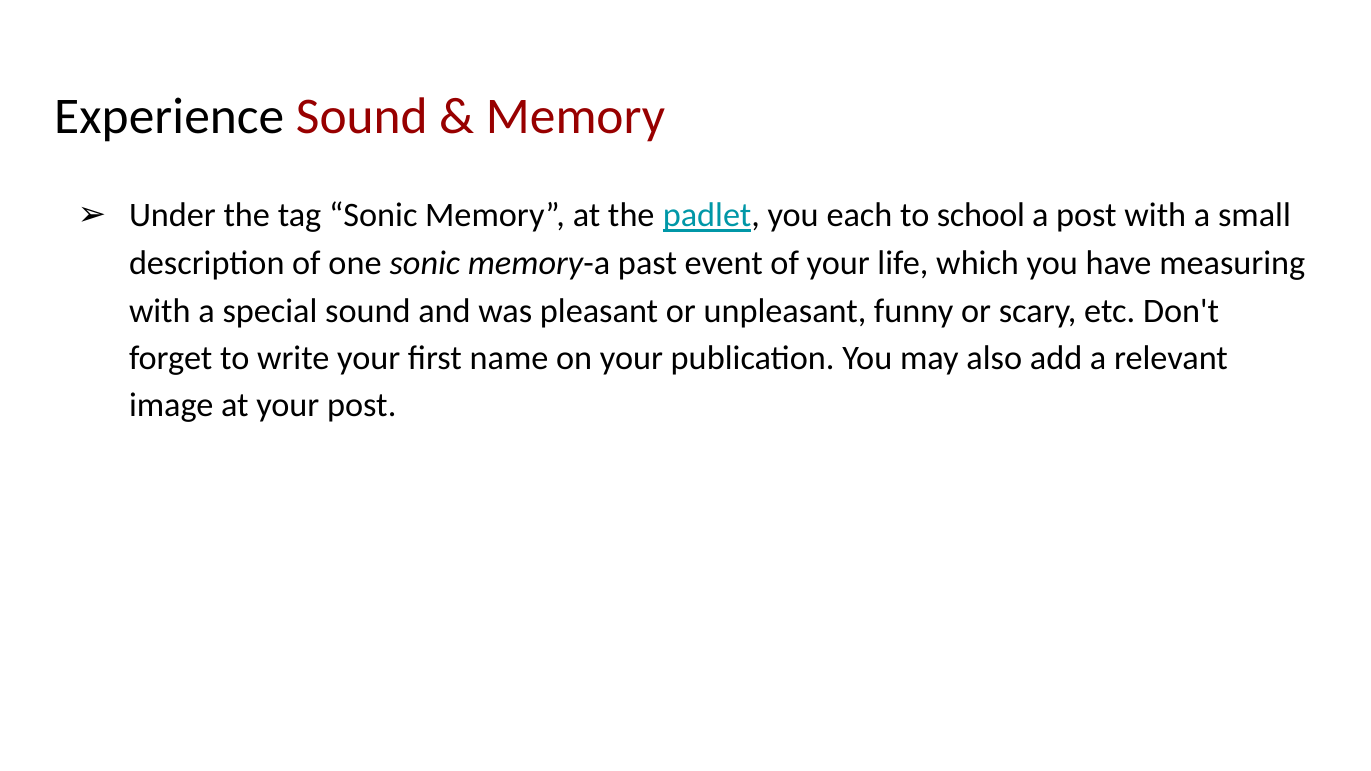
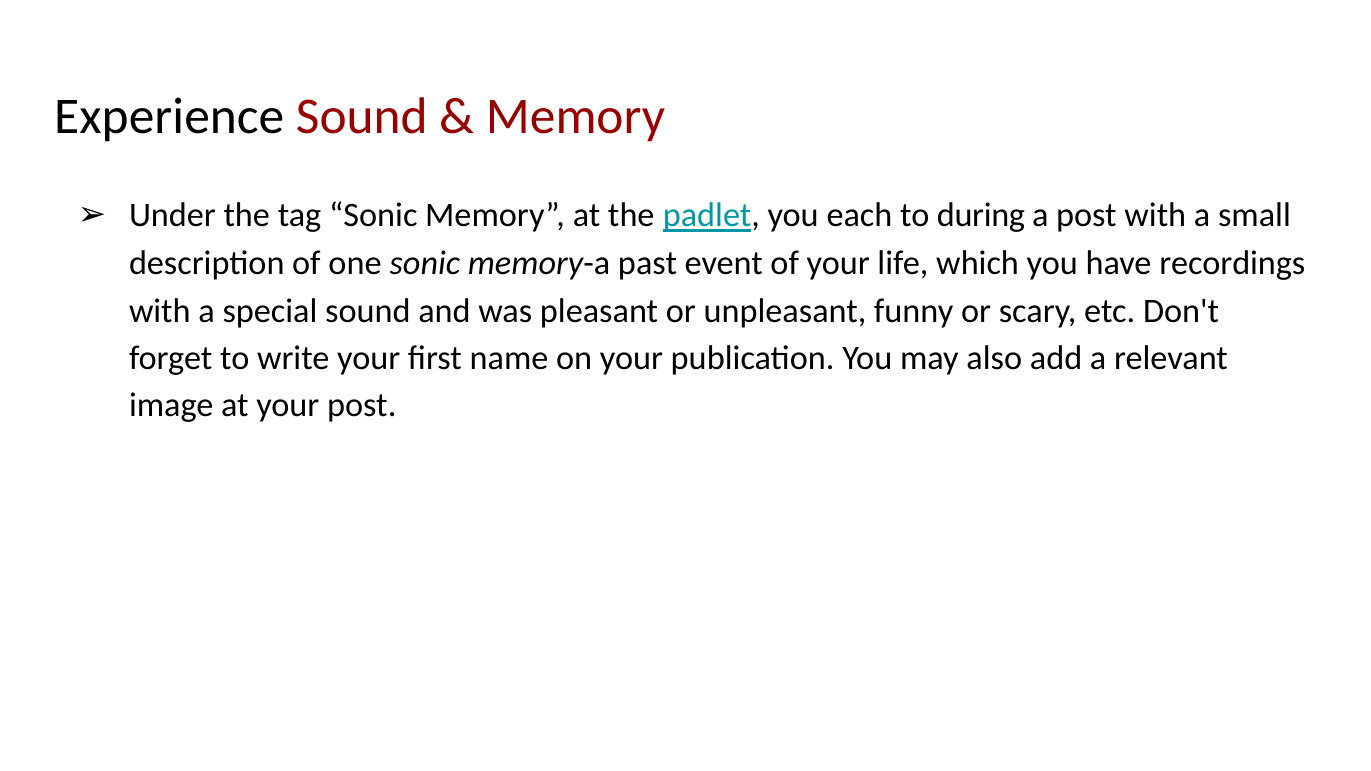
school: school -> during (981, 216)
measuring: measuring -> recordings (1232, 264)
